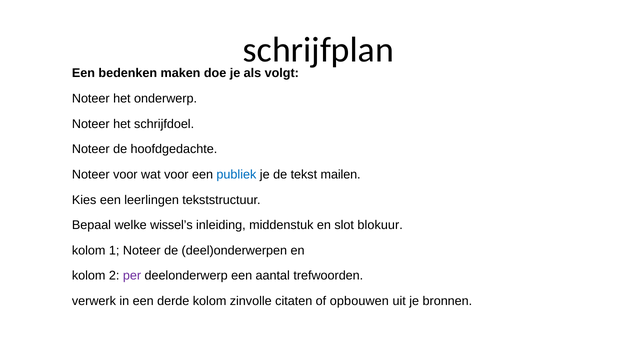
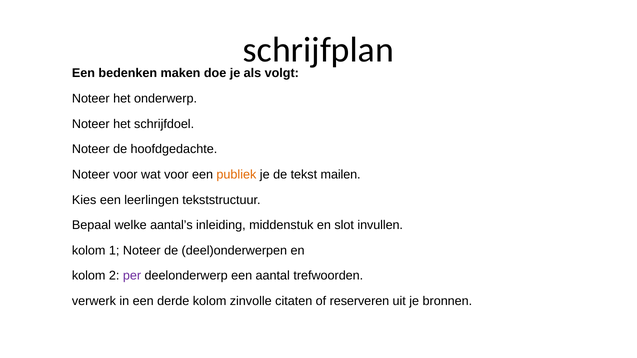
publiek colour: blue -> orange (236, 175)
wissel’s: wissel’s -> aantal’s (171, 225)
blokuur: blokuur -> invullen (380, 225)
opbouwen: opbouwen -> reserveren (359, 301)
